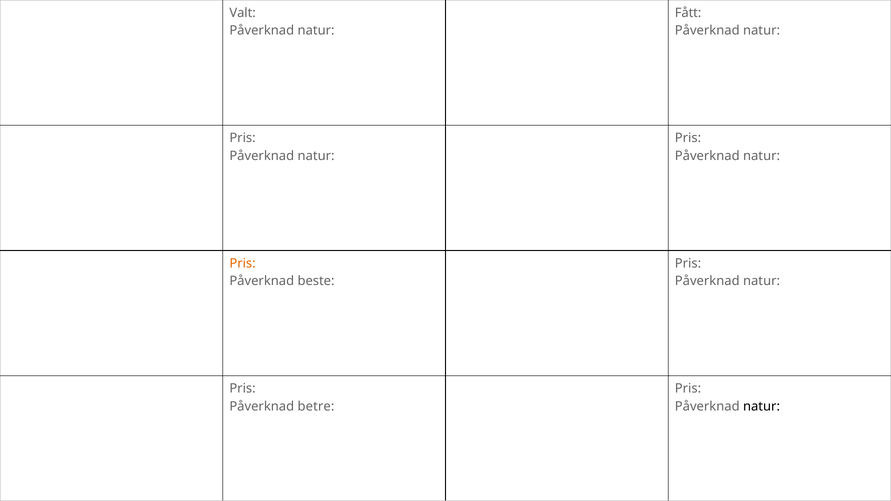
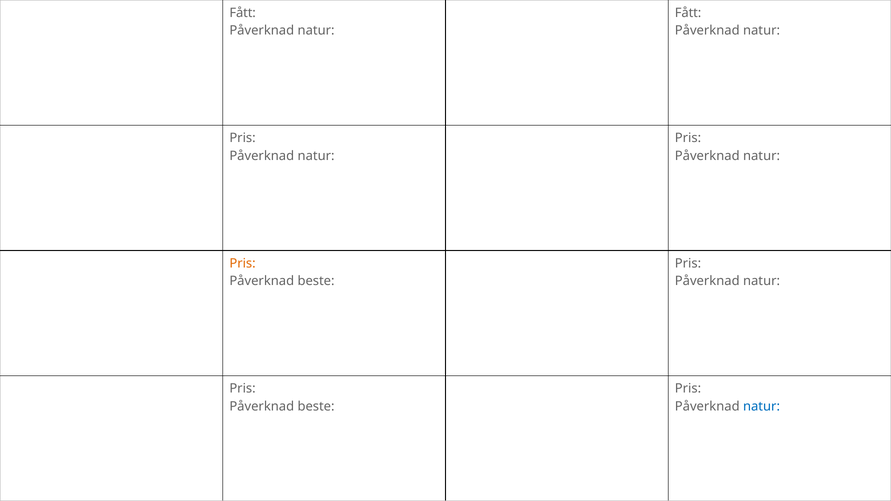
Valt: Valt -> Fått (243, 13)
betre: betre -> beste (316, 407)
natur colour: black -> blue (761, 407)
